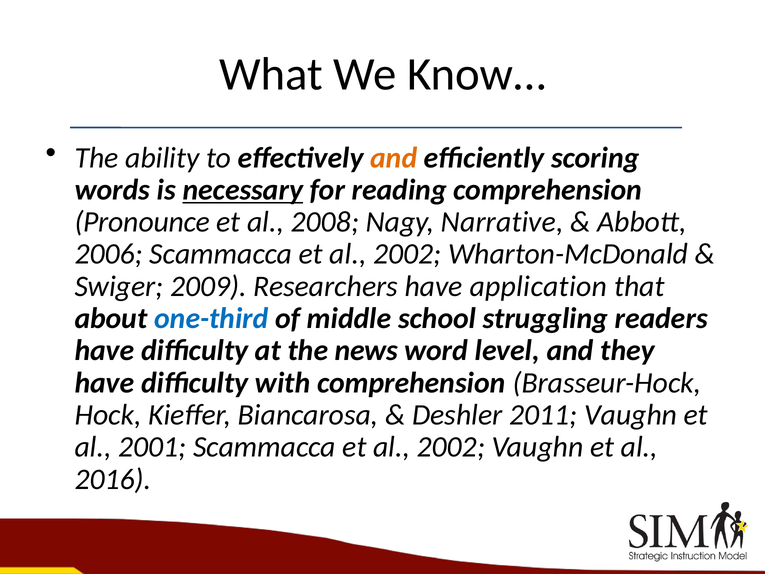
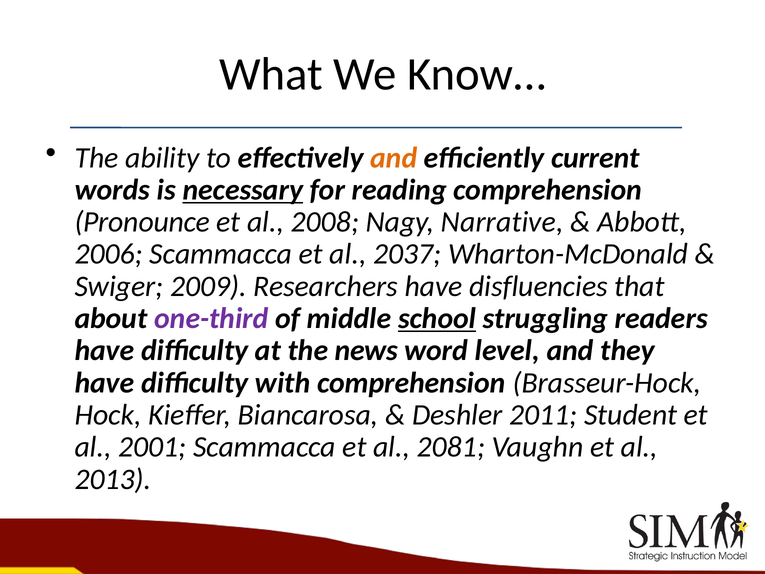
scoring: scoring -> current (595, 158)
2002: 2002 -> 2037 (407, 254)
application: application -> disfluencies (538, 286)
one-third colour: blue -> purple (211, 318)
school underline: none -> present (437, 318)
2011 Vaughn: Vaughn -> Student (631, 415)
2002: 2002 -> 2081 (451, 447)
2016: 2016 -> 2013 (113, 479)
